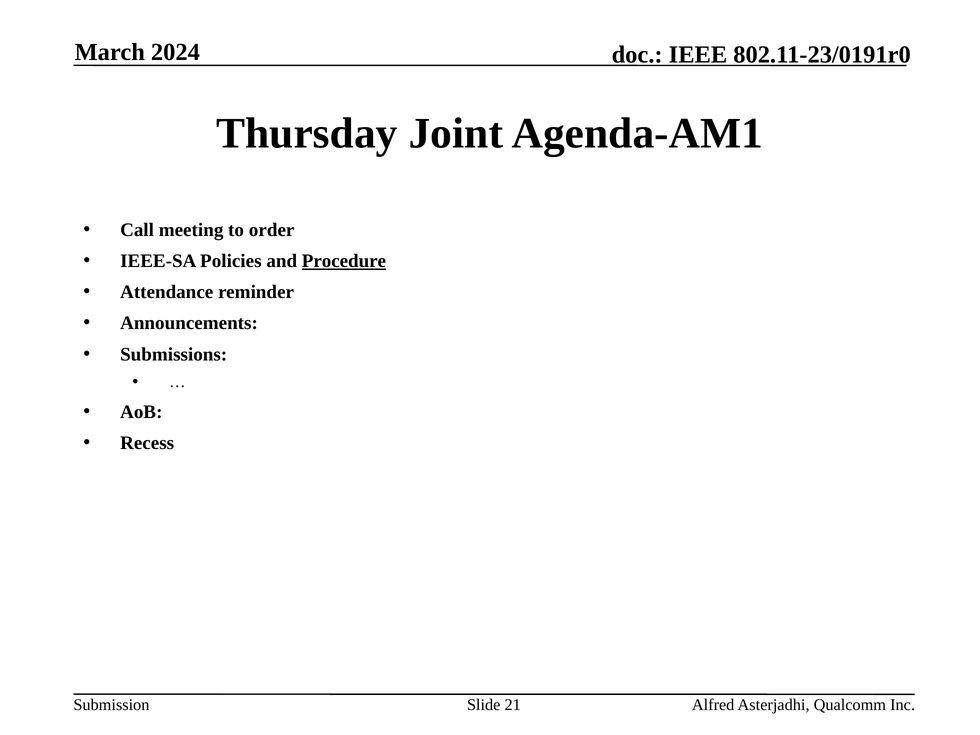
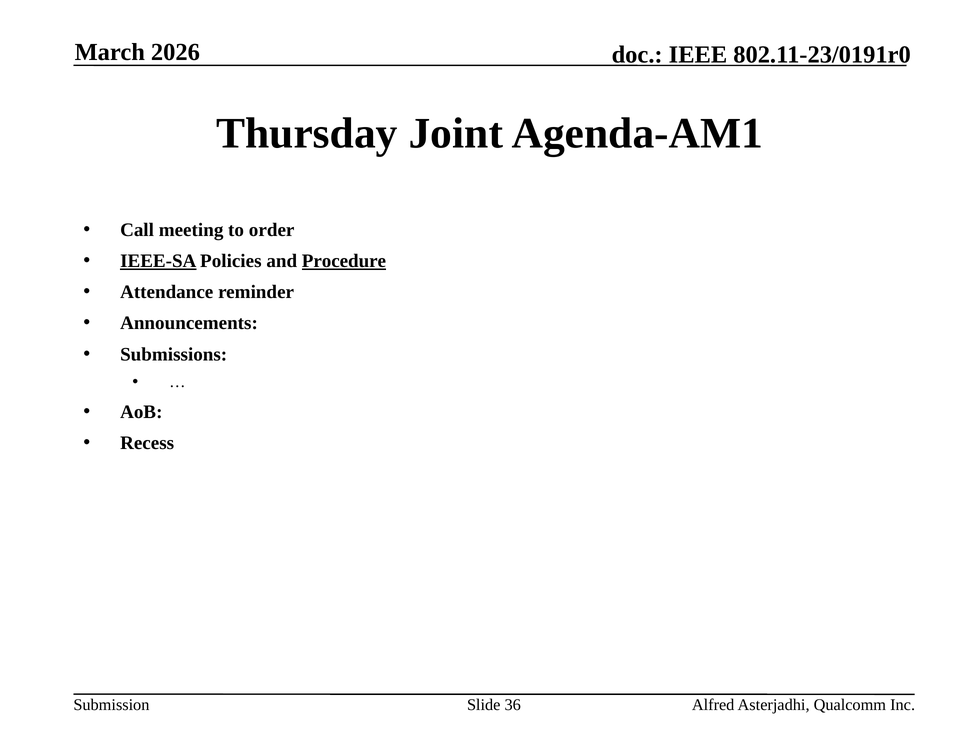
2024: 2024 -> 2026 (175, 52)
IEEE-SA underline: none -> present (158, 261)
21: 21 -> 36 (513, 705)
